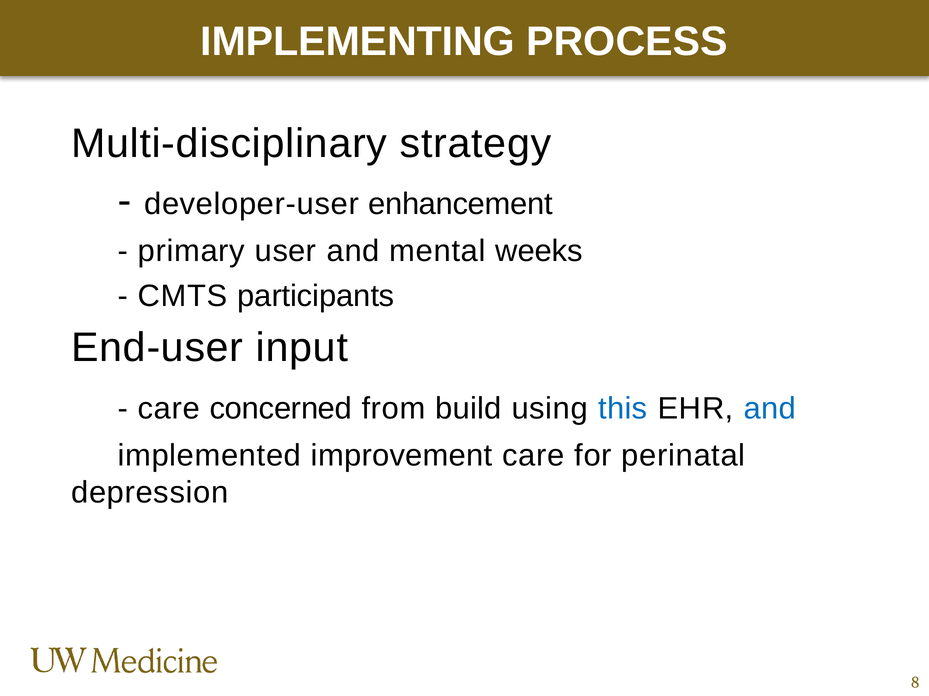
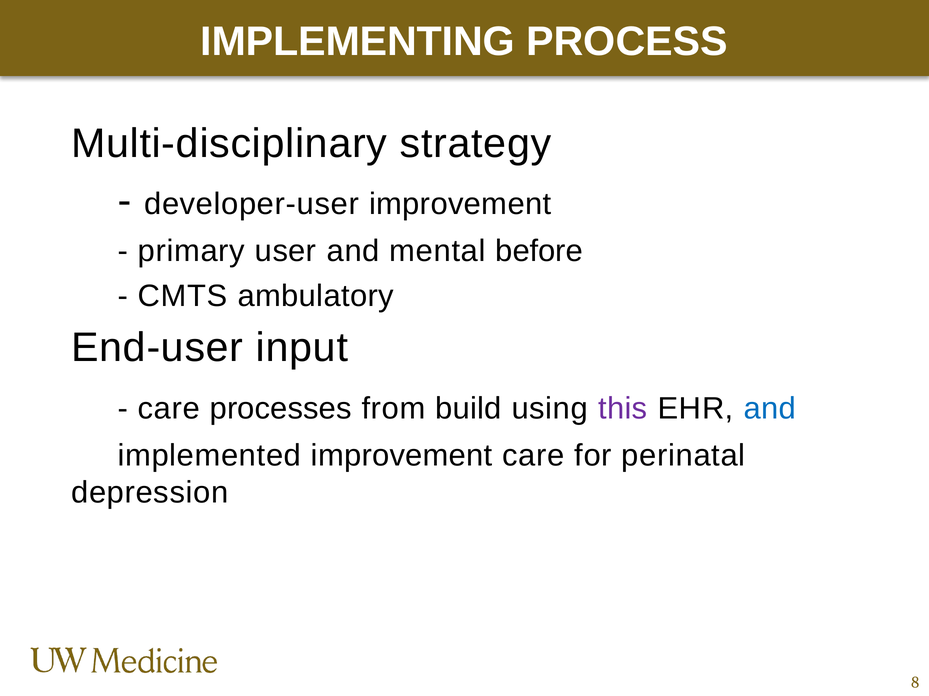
developer-user enhancement: enhancement -> improvement (460, 205)
weeks: weeks -> before (539, 252)
participants: participants -> ambulatory (316, 296)
concerned: concerned -> processes (281, 409)
this colour: blue -> purple (623, 409)
